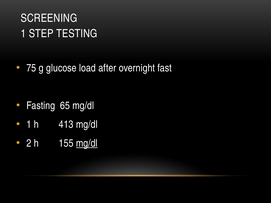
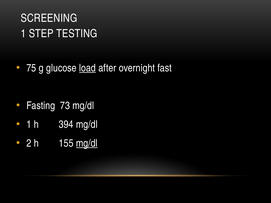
load underline: none -> present (87, 68)
65: 65 -> 73 (65, 106)
413: 413 -> 394 (66, 125)
